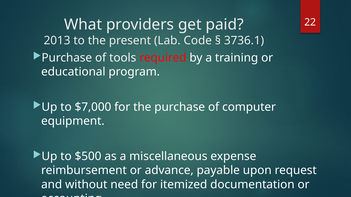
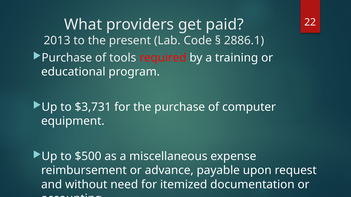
3736.1: 3736.1 -> 2886.1 (244, 41)
$7,000: $7,000 -> $3,731 (93, 107)
